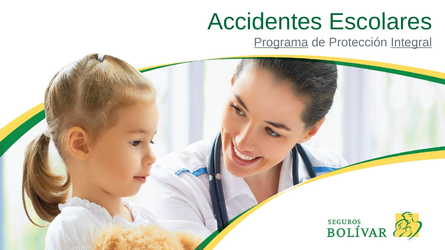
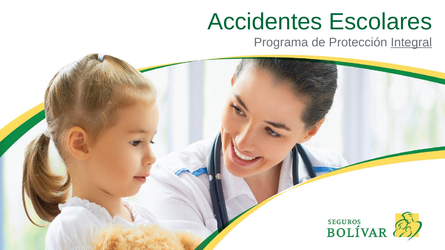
Programa underline: present -> none (281, 42)
